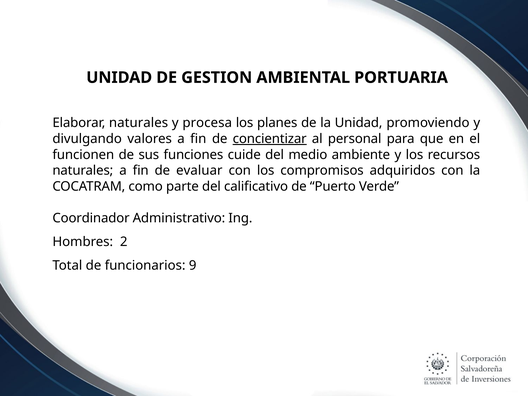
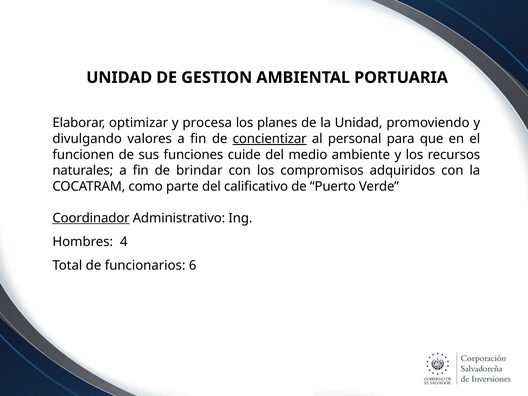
Elaborar naturales: naturales -> optimizar (139, 123)
evaluar: evaluar -> brindar (199, 170)
Coordinador underline: none -> present (91, 218)
2: 2 -> 4 (124, 242)
9: 9 -> 6 (193, 266)
